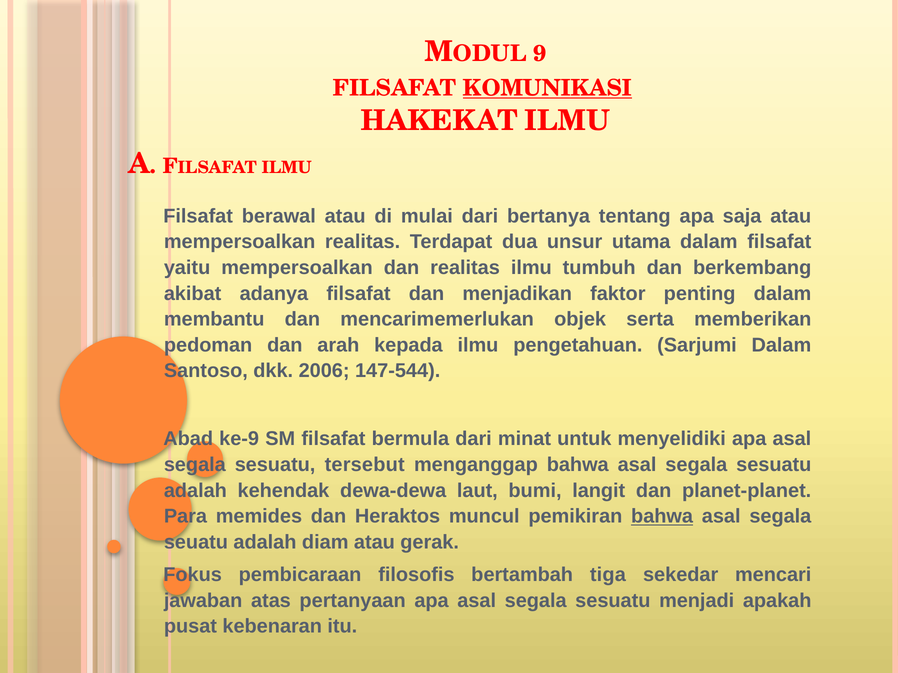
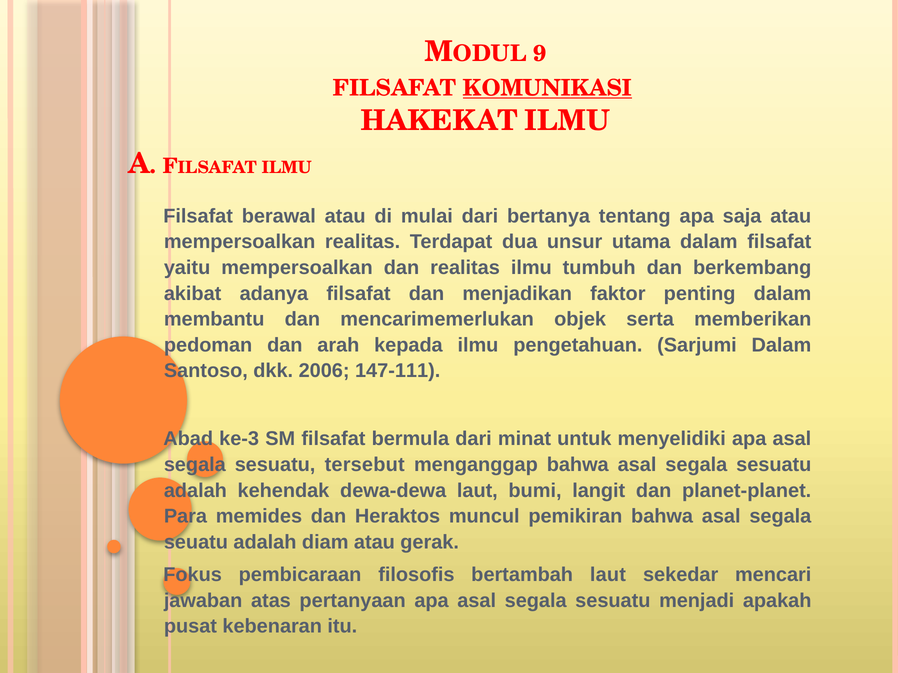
147-544: 147-544 -> 147-111 (398, 371)
ke-9: ke-9 -> ke-3 (239, 439)
bahwa underline: present -> none (662, 517)
bertambah tiga: tiga -> laut (608, 575)
